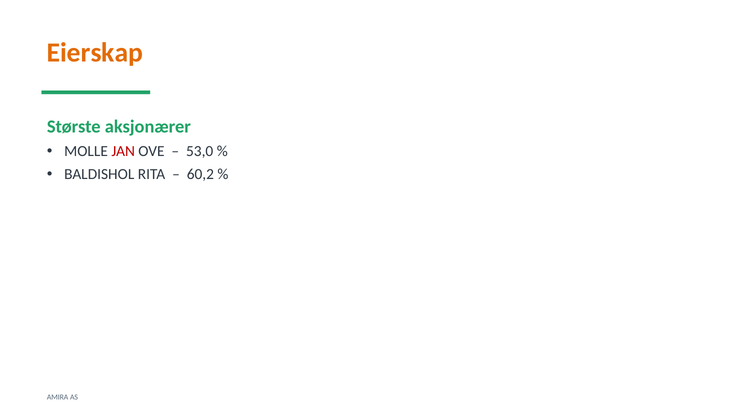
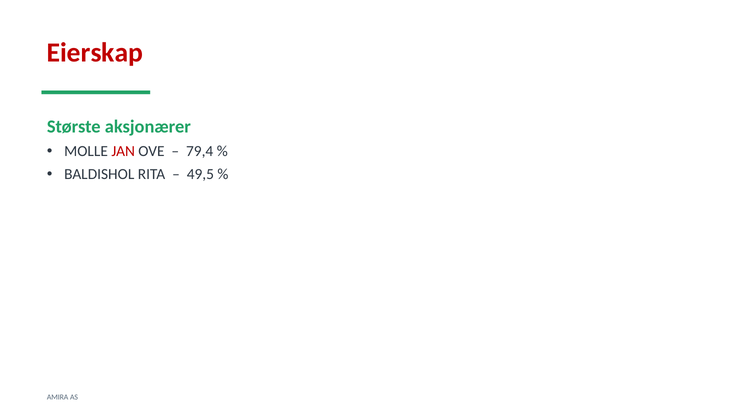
Eierskap colour: orange -> red (95, 53)
53,0: 53,0 -> 79,4 (200, 152)
60,2: 60,2 -> 49,5 (200, 175)
